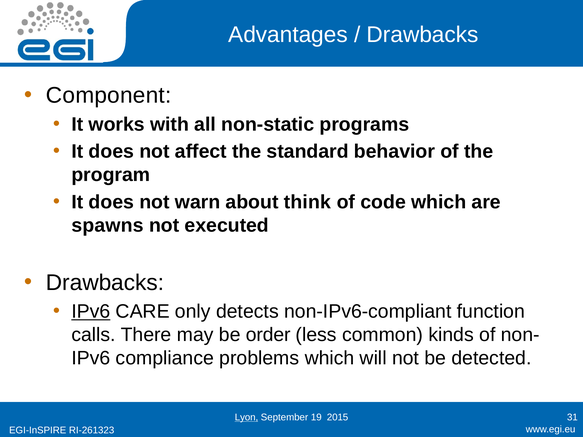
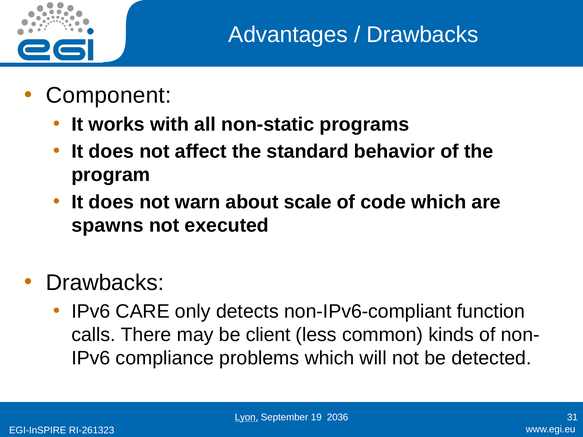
think: think -> scale (308, 202)
IPv6 underline: present -> none (91, 312)
order: order -> client (268, 335)
2015: 2015 -> 2036 (338, 418)
